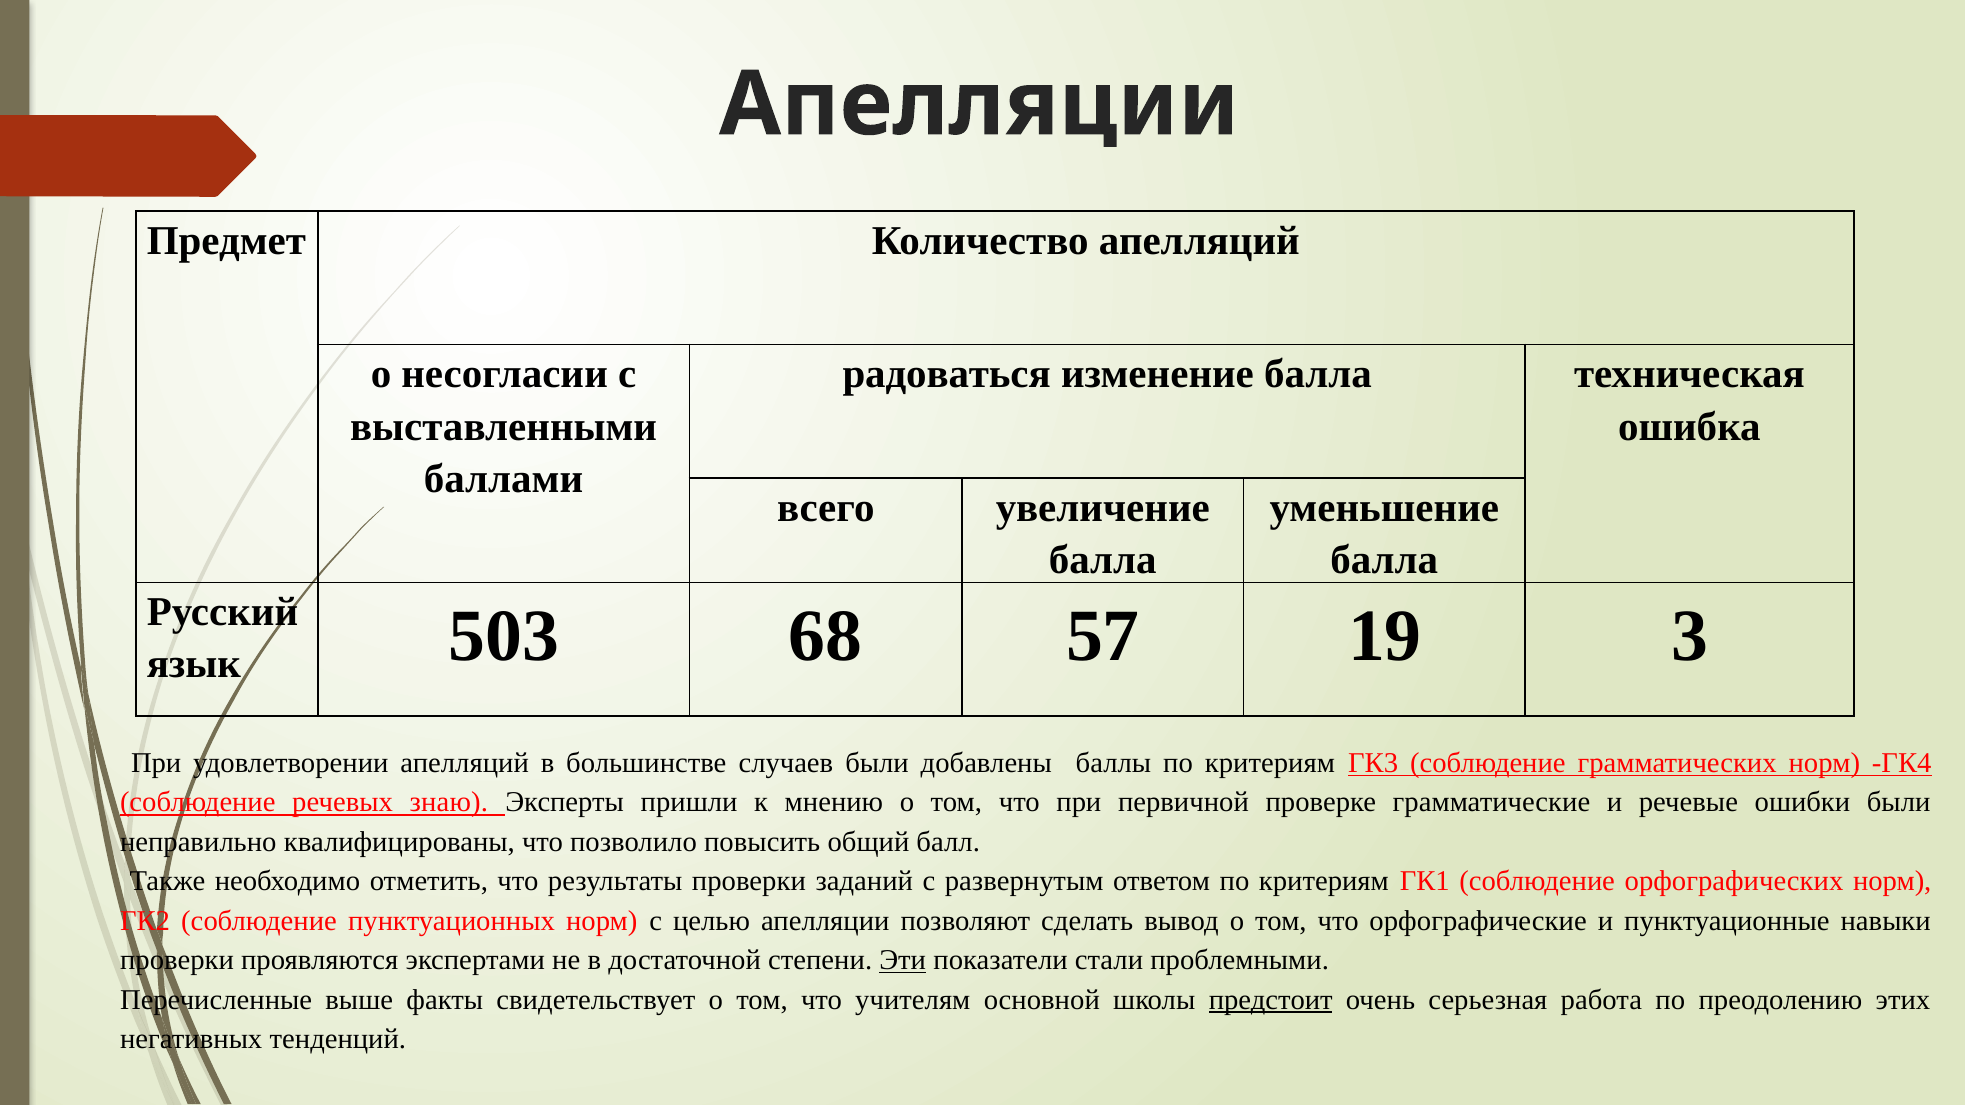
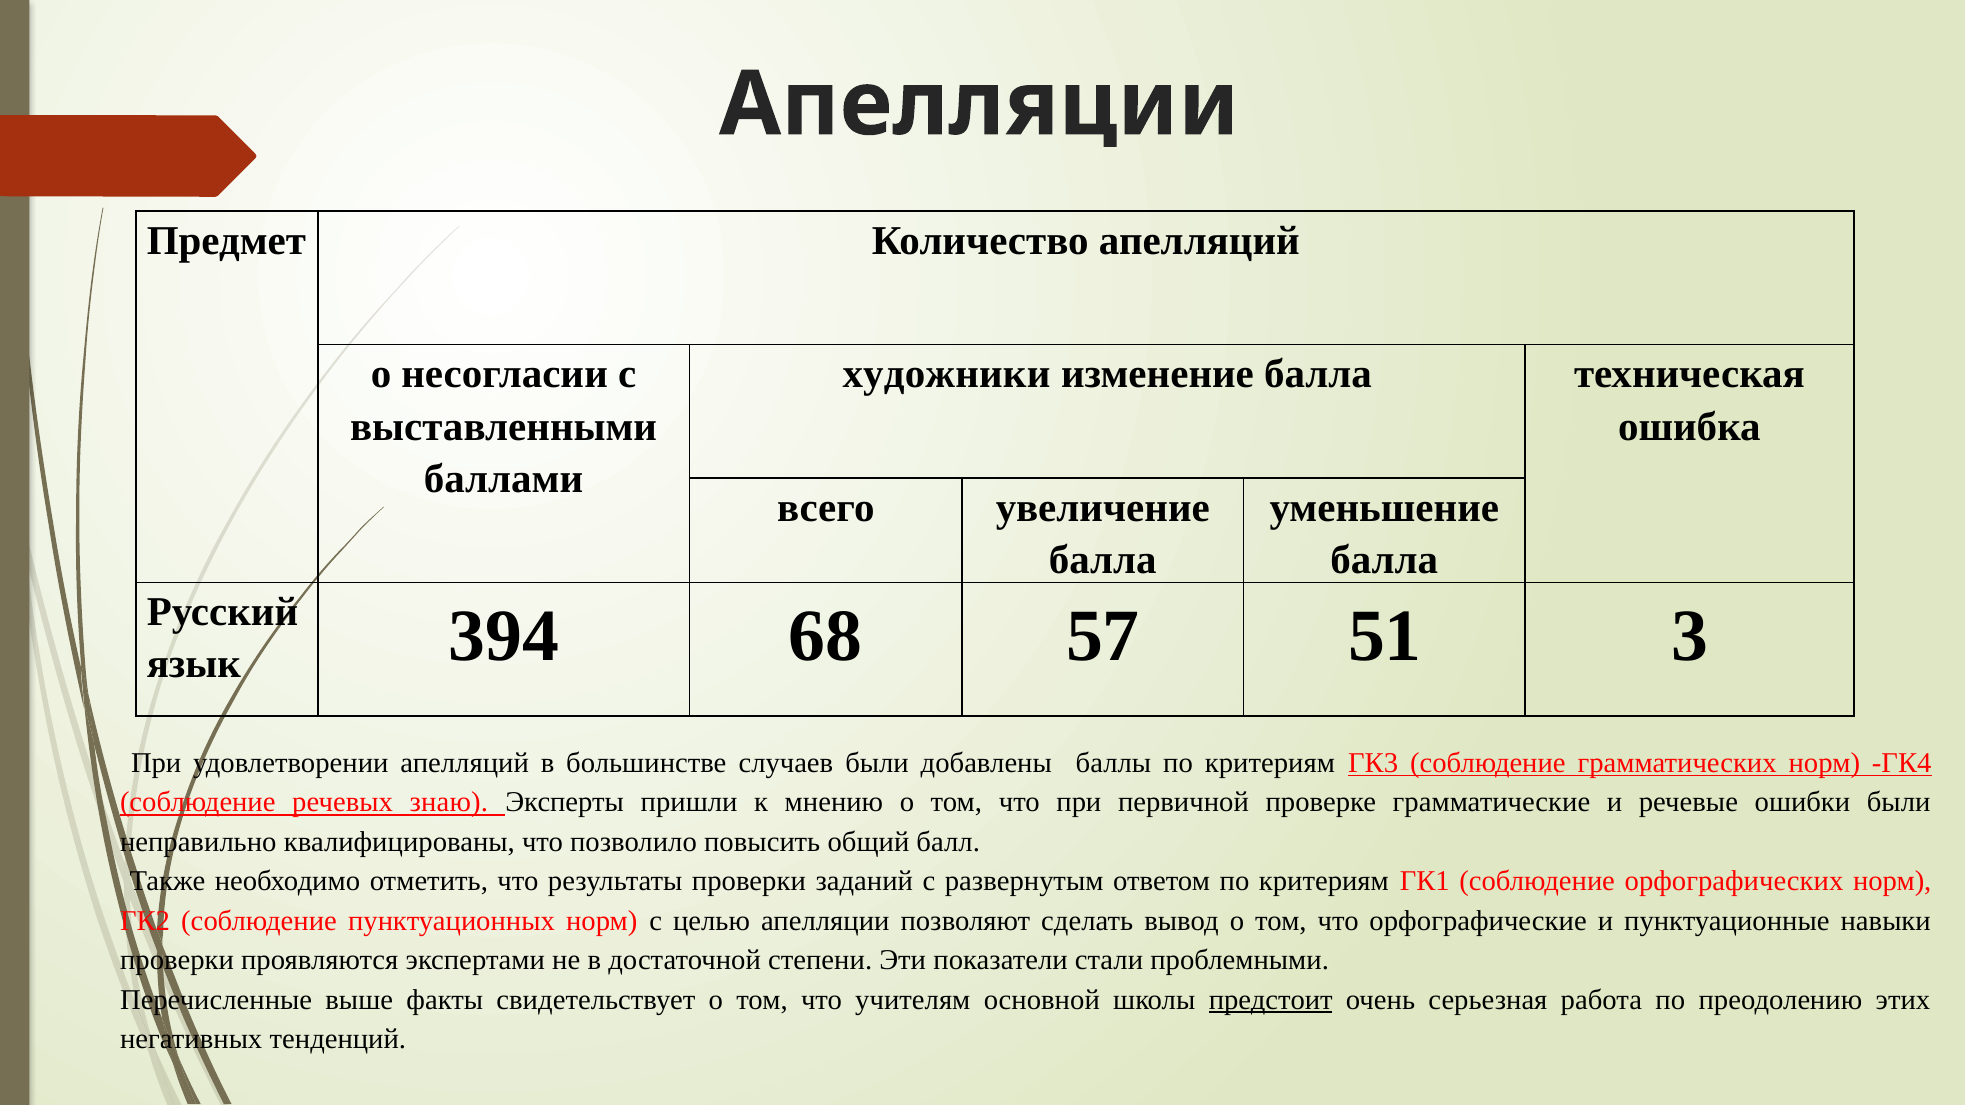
радоваться: радоваться -> художники (946, 374)
503: 503 -> 394 (504, 636)
19: 19 -> 51 (1385, 636)
Эти underline: present -> none (903, 960)
